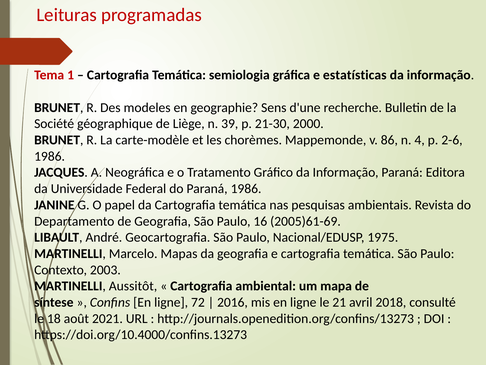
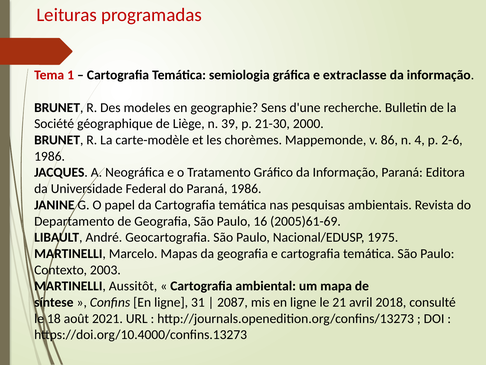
estatísticas: estatísticas -> extraclasse (355, 75)
72: 72 -> 31 (198, 302)
2016: 2016 -> 2087 (232, 302)
